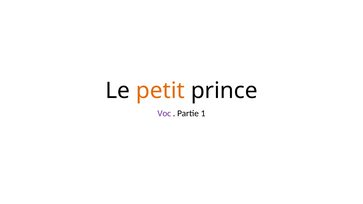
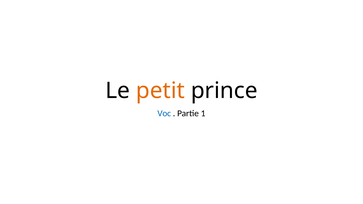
Voc colour: purple -> blue (164, 113)
